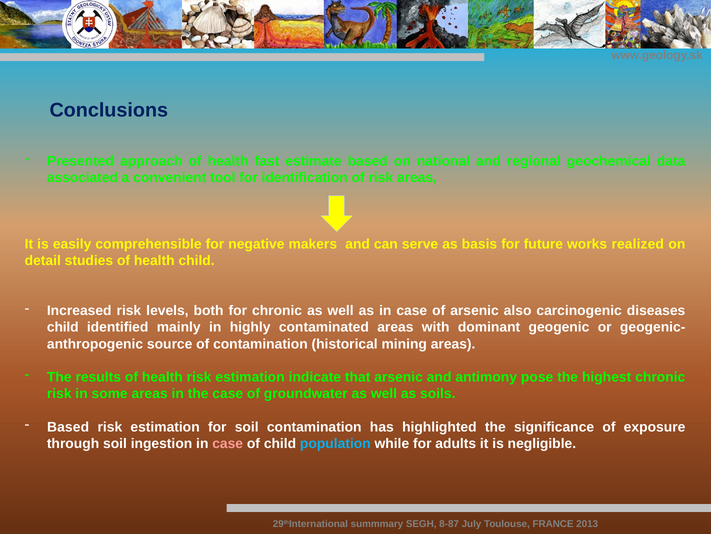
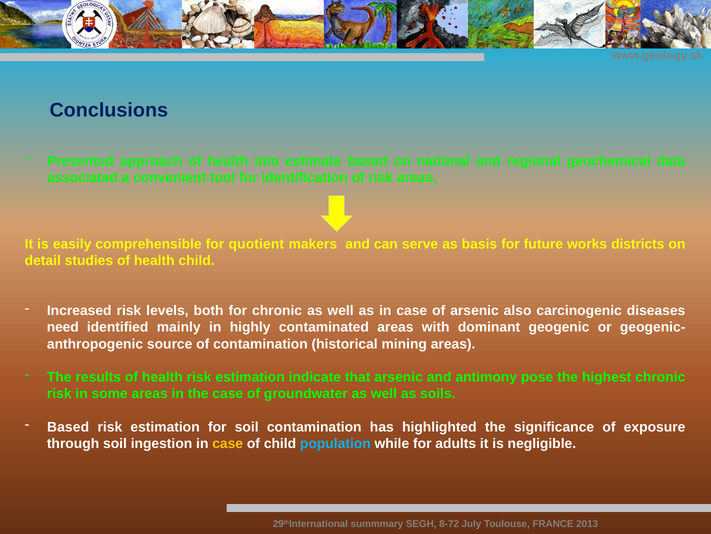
fast: fast -> into (267, 161)
negative: negative -> quotient (256, 244)
realized: realized -> districts (638, 244)
child: child -> need (63, 327)
case colour: pink -> yellow (228, 443)
8-87: 8-87 -> 8-72 (449, 523)
